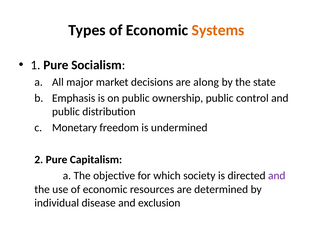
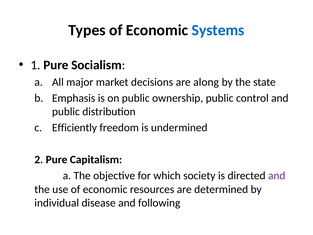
Systems colour: orange -> blue (218, 30)
Monetary: Monetary -> Efficiently (74, 128)
exclusion: exclusion -> following (159, 203)
